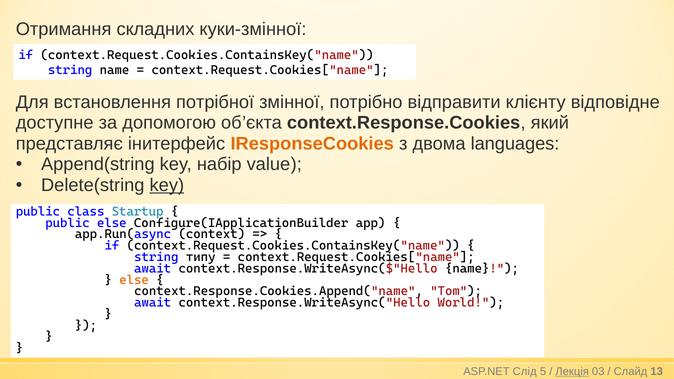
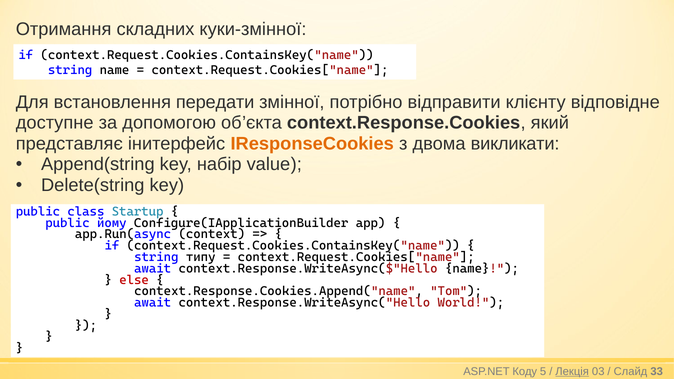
потрібної: потрібної -> передати (215, 102)
languages: languages -> викликати (515, 144)
key underline: present -> none (167, 185)
public else: else -> йому (112, 223)
else colour: orange -> red (134, 280)
Слід: Слід -> Коду (525, 372)
13: 13 -> 33 (657, 372)
